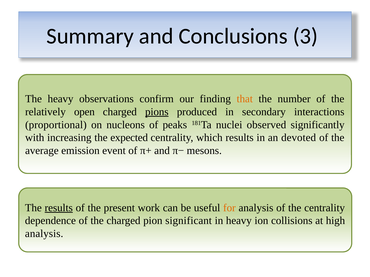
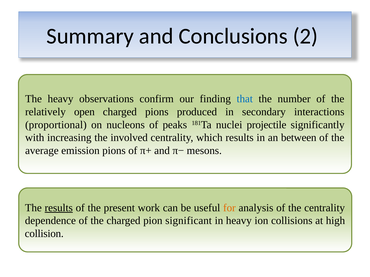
3: 3 -> 2 (305, 36)
that colour: orange -> blue (245, 99)
pions underline: present -> none (157, 112)
observed: observed -> projectile (267, 125)
expected: expected -> involved (129, 138)
devoted: devoted -> between (299, 138)
emission event: event -> pions (114, 151)
analysis: analysis -> collision (44, 234)
